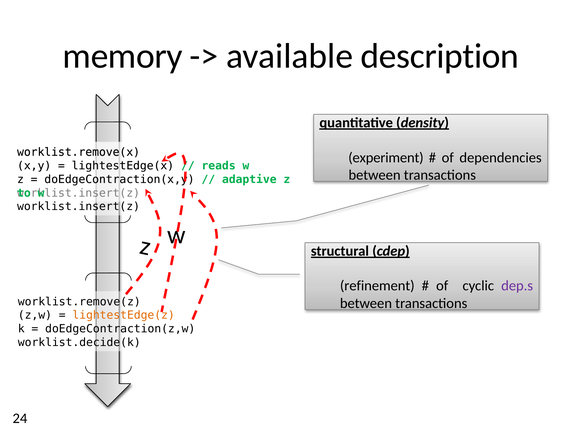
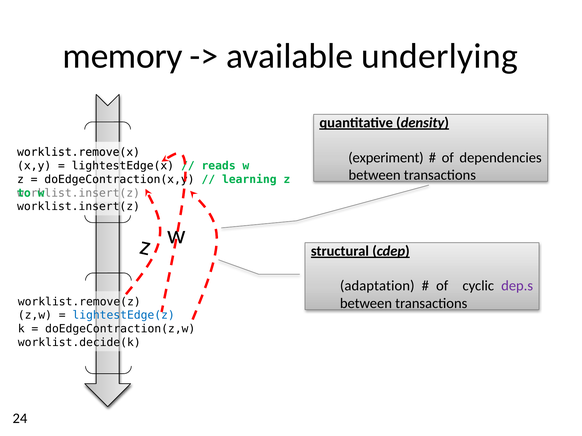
description: description -> underlying (439, 56)
adaptive: adaptive -> learning (249, 180)
refinement: refinement -> adaptation (377, 286)
lightestEdge(z colour: orange -> blue (124, 316)
